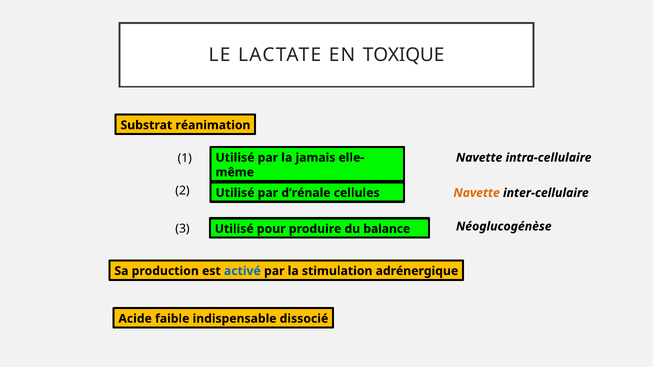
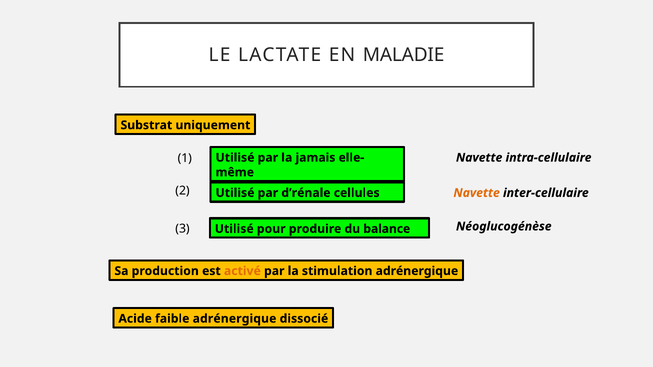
TOXIQUE: TOXIQUE -> MALADIE (404, 55)
réanimation: réanimation -> uniquement (213, 125)
activé colour: blue -> orange (242, 271)
faible indispensable: indispensable -> adrénergique (235, 319)
